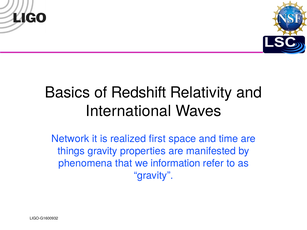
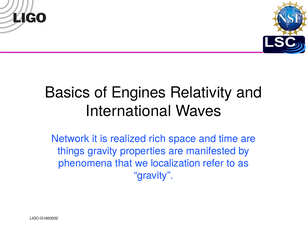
Redshift: Redshift -> Engines (139, 93)
first: first -> rich (157, 139)
information: information -> localization (176, 163)
